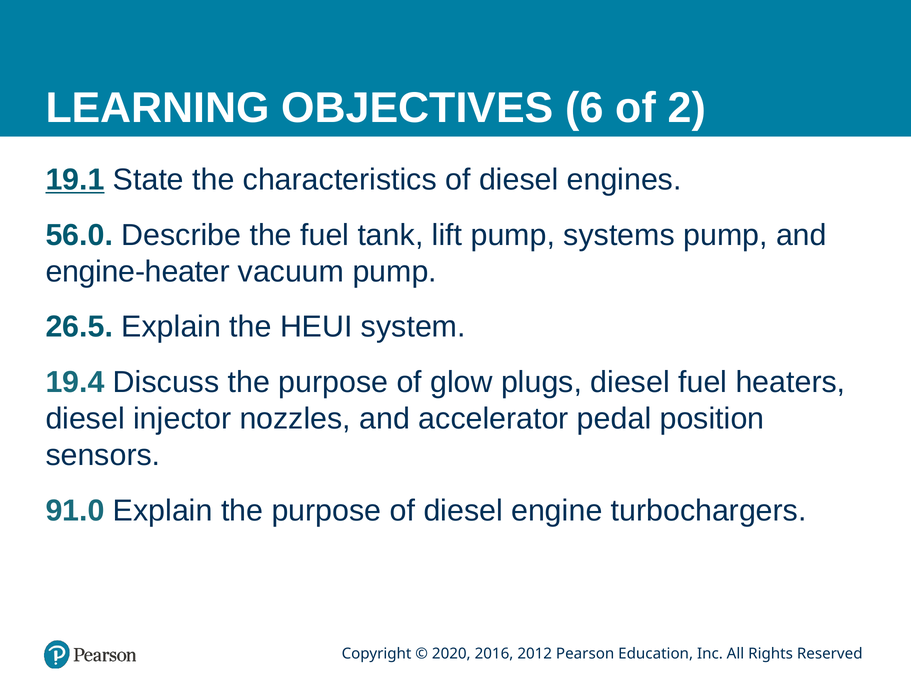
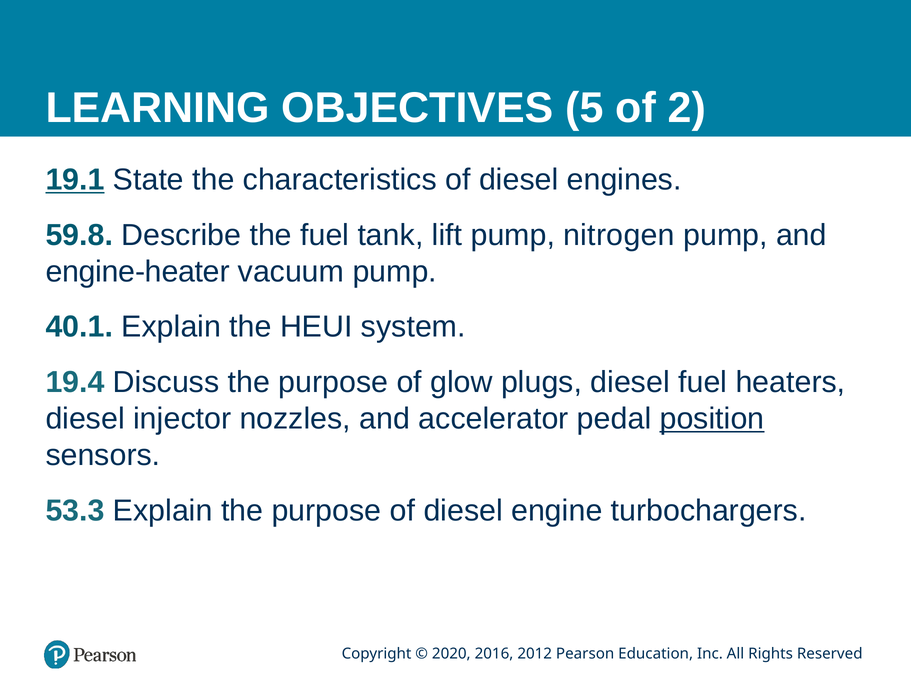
6: 6 -> 5 (584, 108)
56.0: 56.0 -> 59.8 (79, 235)
systems: systems -> nitrogen (619, 235)
26.5: 26.5 -> 40.1 (79, 327)
position underline: none -> present (712, 419)
91.0: 91.0 -> 53.3 (75, 511)
